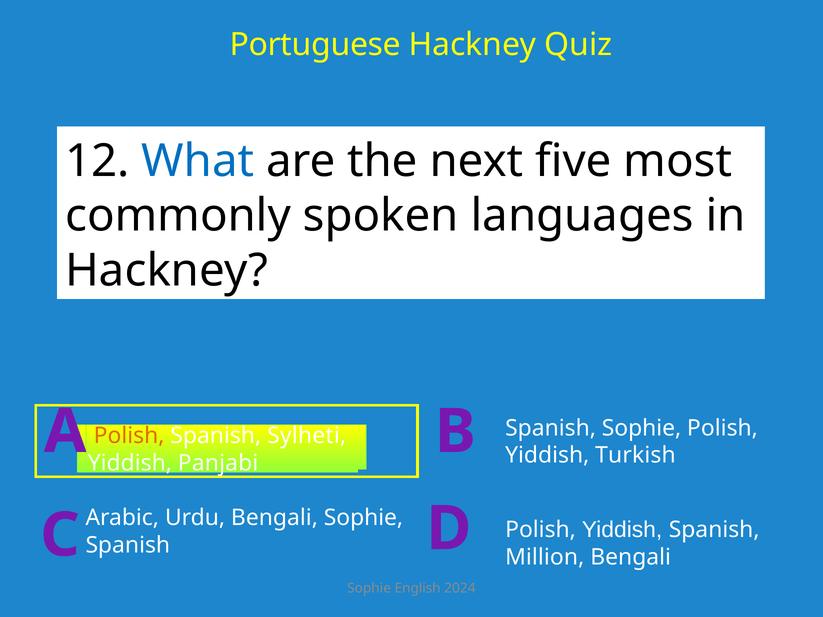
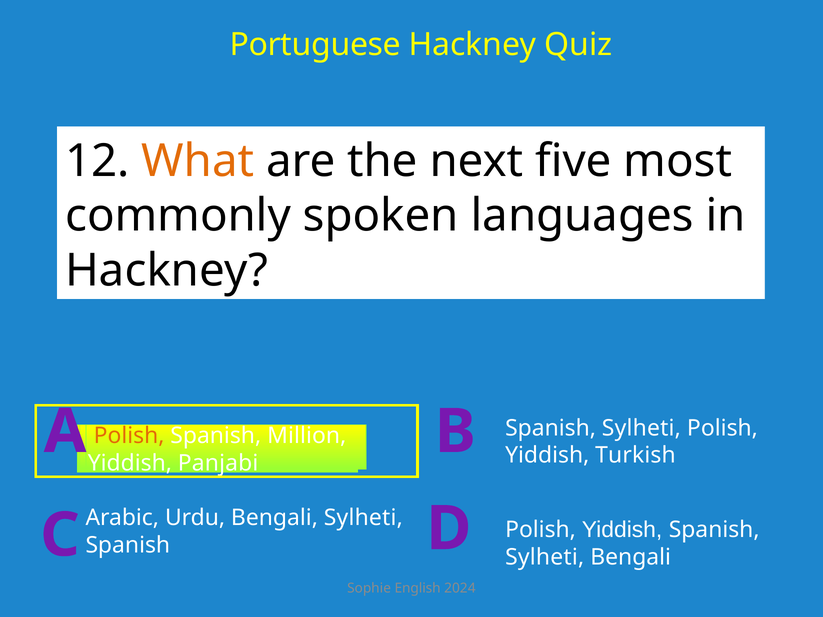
What colour: blue -> orange (198, 161)
Sophie: Sophie -> Sylheti (641, 428)
Sylheti: Sylheti -> Million (307, 436)
Bengali Sophie: Sophie -> Sylheti (363, 518)
Million: Million -> Sylheti (545, 557)
